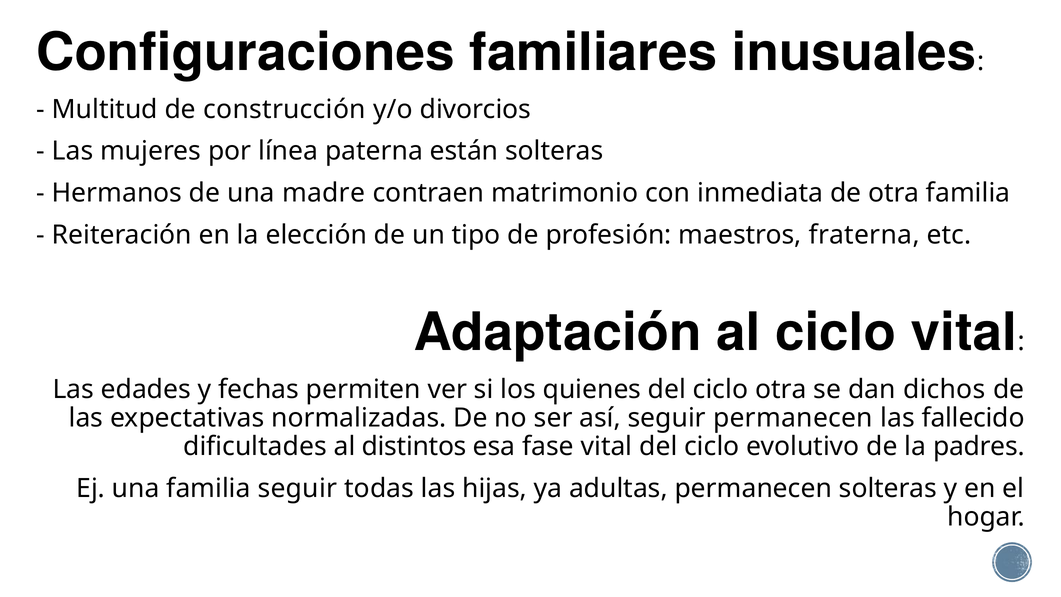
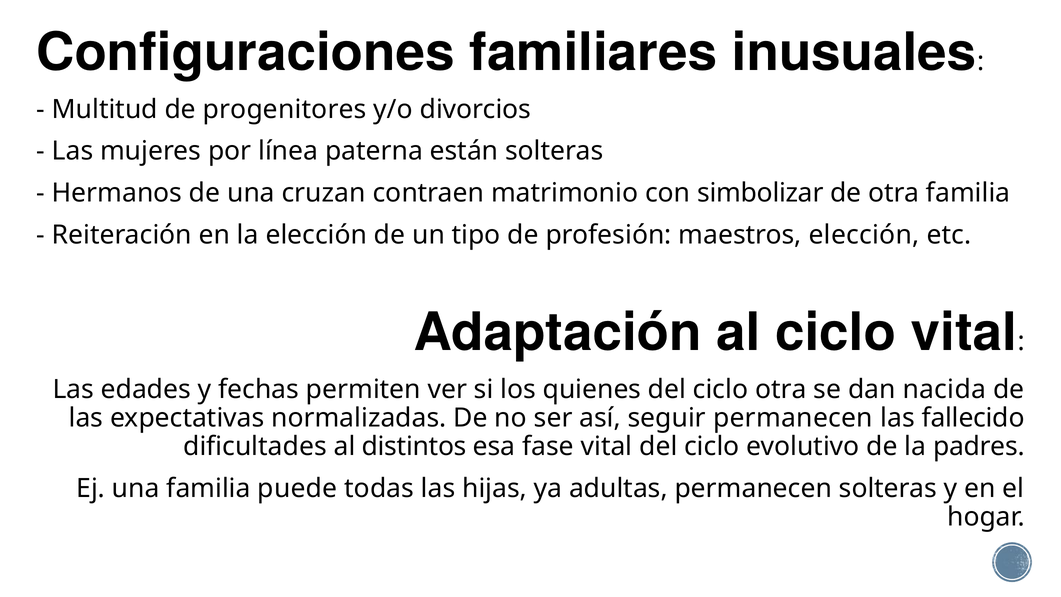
construcción: construcción -> progenitores (285, 109)
madre: madre -> cruzan (324, 193)
inmediata: inmediata -> simbolizar (760, 193)
maestros fraterna: fraterna -> elección (864, 235)
dichos: dichos -> nacida (944, 389)
familia seguir: seguir -> puede (297, 488)
